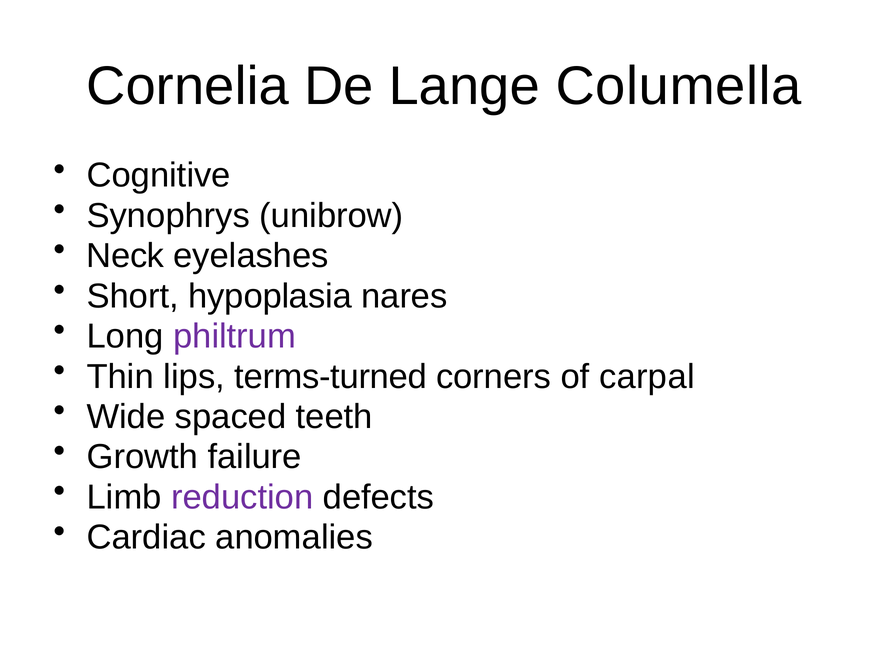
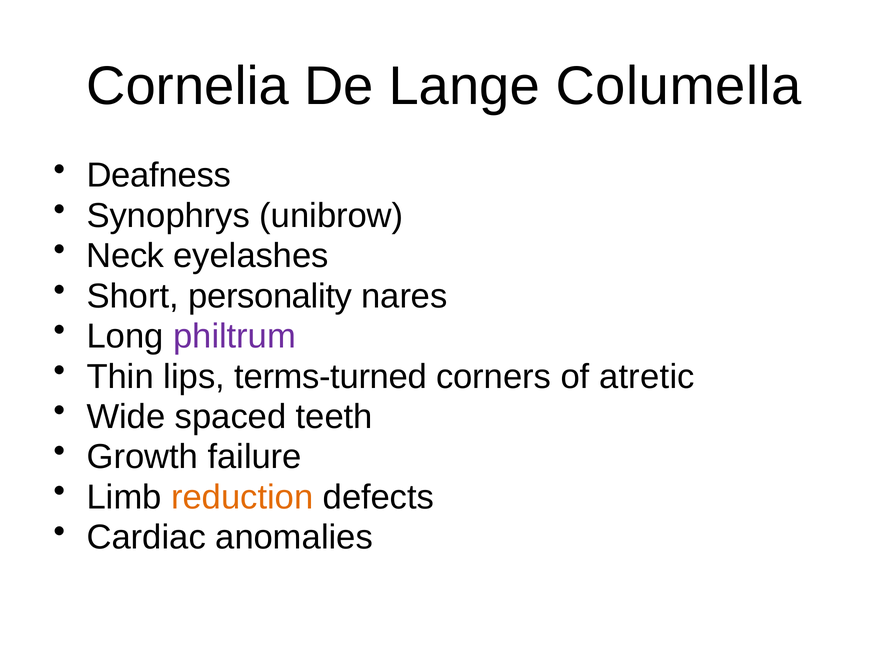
Cognitive: Cognitive -> Deafness (159, 175)
hypoplasia: hypoplasia -> personality (270, 296)
carpal: carpal -> atretic (647, 376)
reduction colour: purple -> orange (242, 497)
